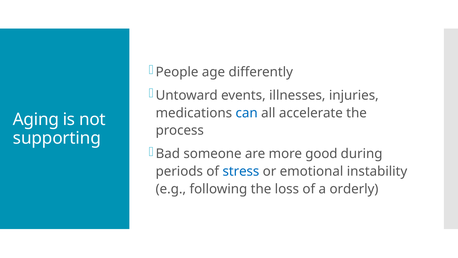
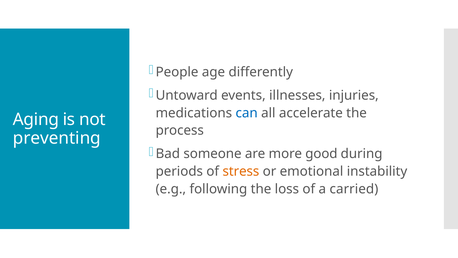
supporting: supporting -> preventing (57, 138)
stress colour: blue -> orange (241, 171)
orderly: orderly -> carried (354, 189)
